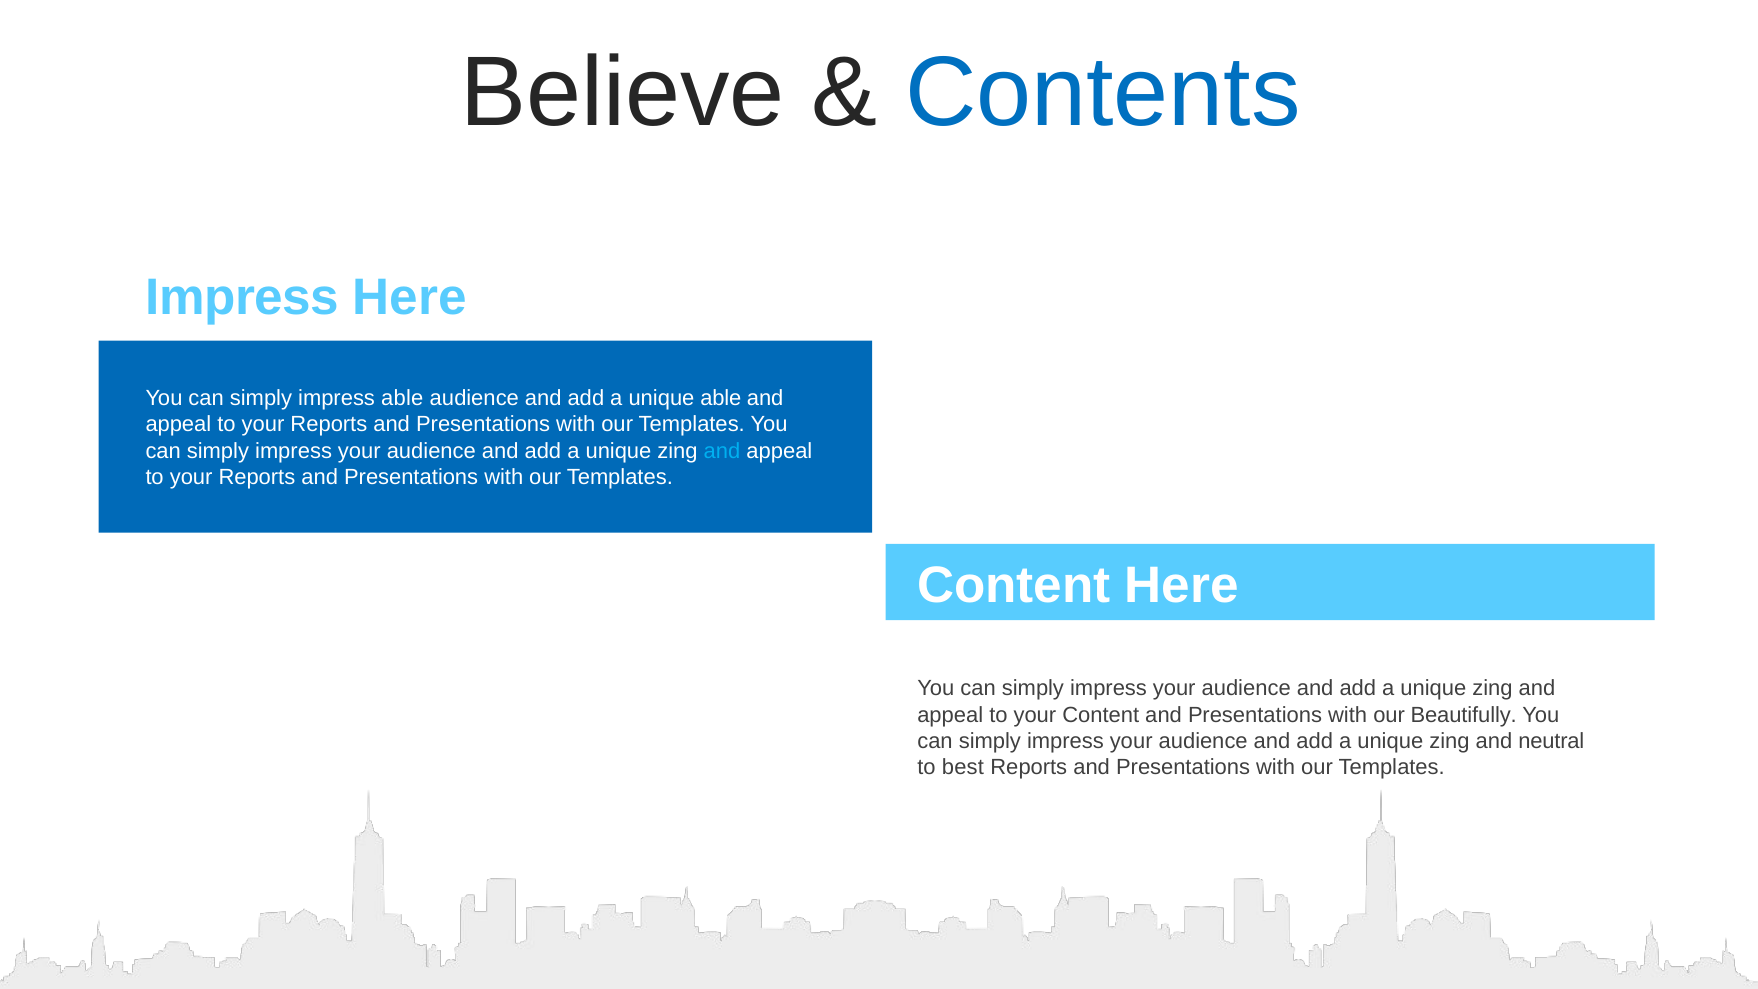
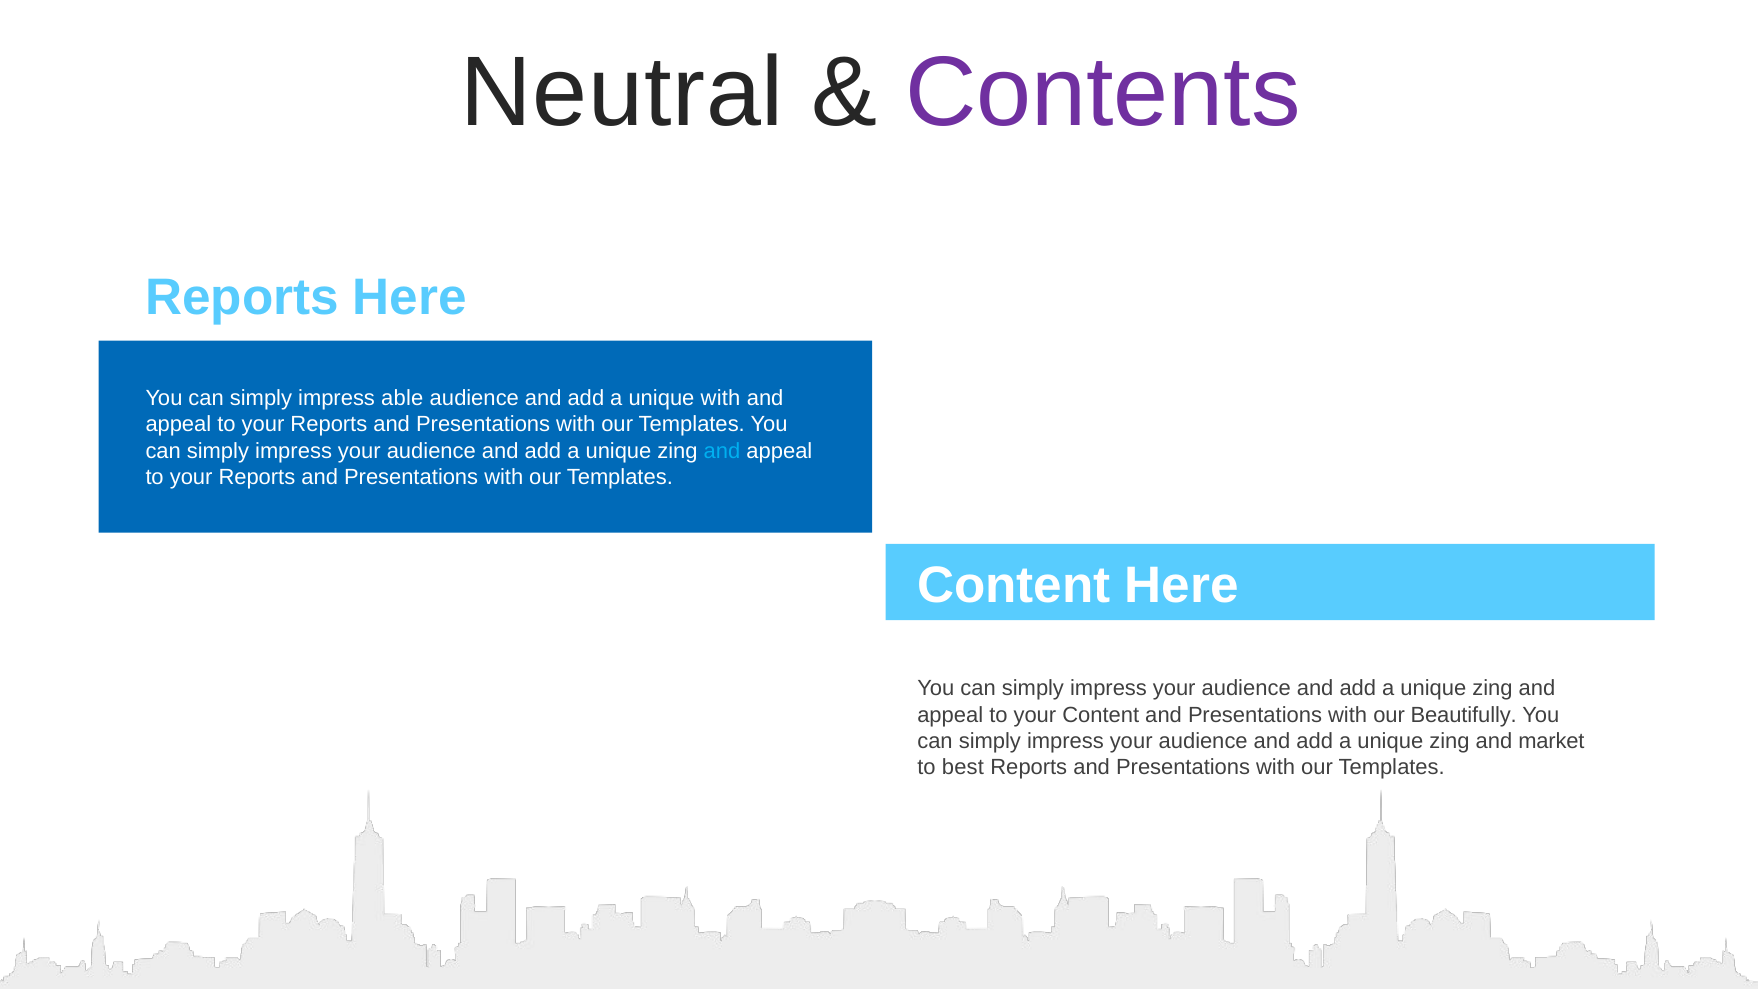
Believe: Believe -> Neutral (622, 93)
Contents colour: blue -> purple (1103, 93)
Impress: Impress -> Reports (242, 297)
unique able: able -> with (721, 398)
neutral: neutral -> market (1551, 741)
